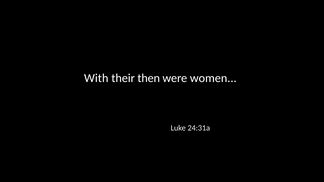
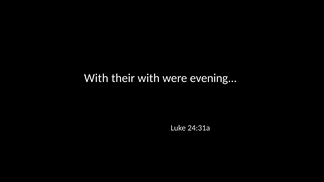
their then: then -> with (149, 78)
women: women -> evening (213, 78)
